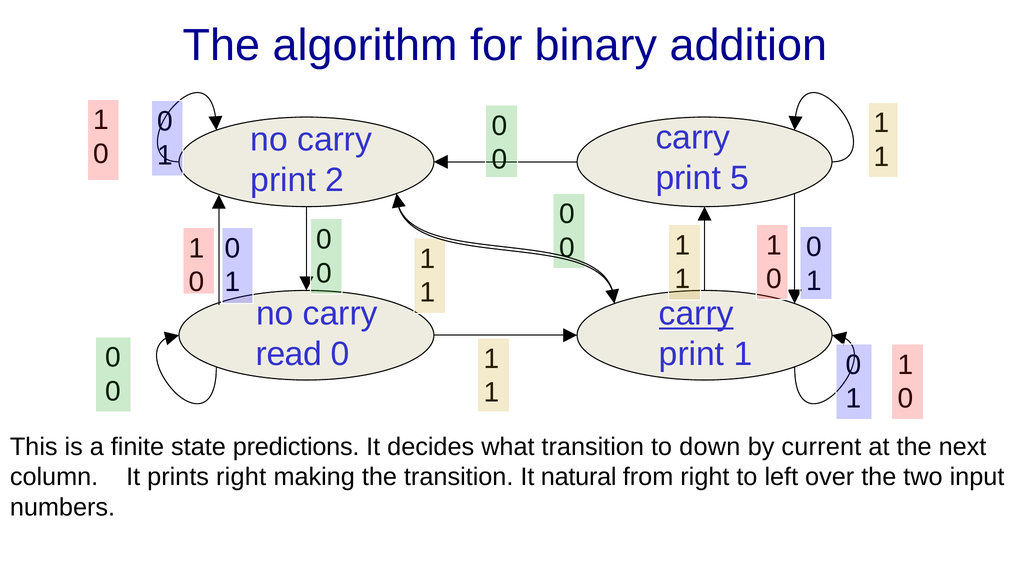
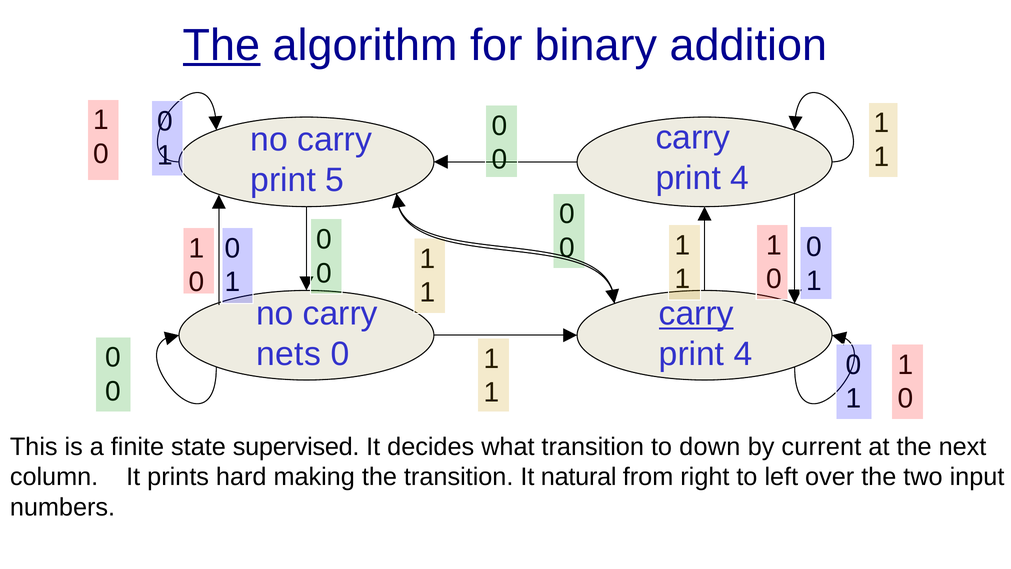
The underline: none -> present (222, 45)
5: 5 -> 4 (740, 178)
2: 2 -> 5 (335, 180)
read: read -> nets (289, 354)
1: 1 -> 4 (743, 354)
predictions: predictions -> supervised (296, 447)
prints right: right -> hard (241, 477)
